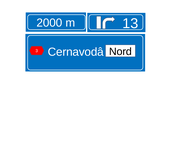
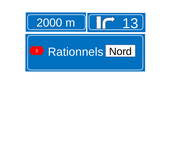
Cernavodâ: Cernavodâ -> Rationnels (76, 52)
